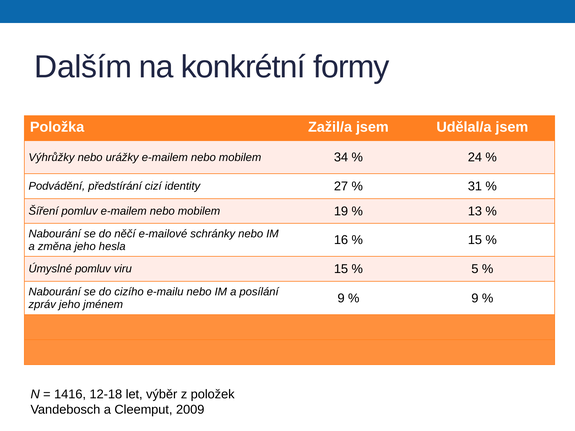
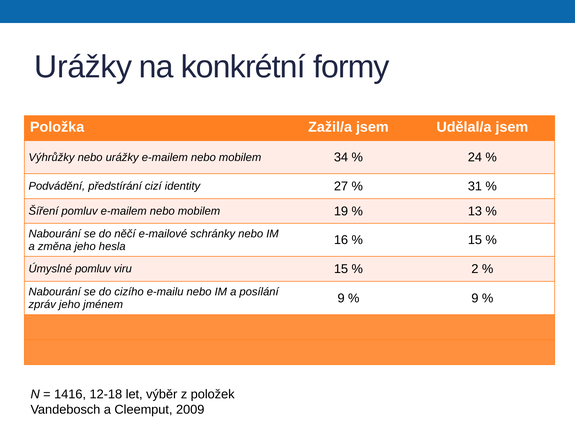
Dalším: Dalším -> Urážky (83, 67)
5: 5 -> 2 (475, 269)
